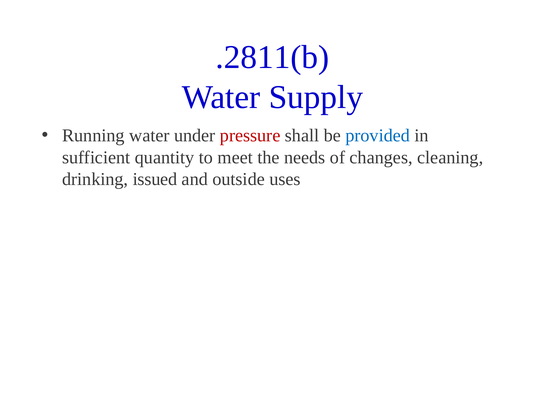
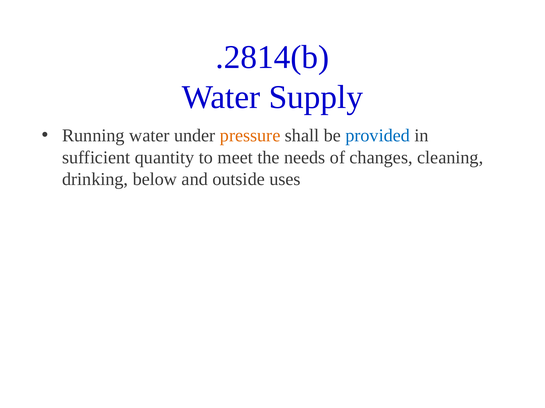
.2811(b: .2811(b -> .2814(b (272, 57)
pressure colour: red -> orange (250, 136)
issued: issued -> below (155, 179)
